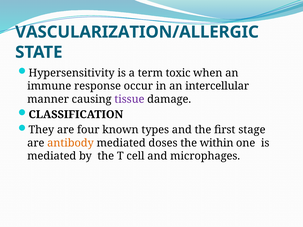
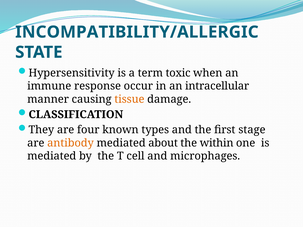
VASCULARIZATION/ALLERGIC: VASCULARIZATION/ALLERGIC -> INCOMPATIBILITY/ALLERGIC (137, 32)
intercellular: intercellular -> intracellular (217, 86)
tissue colour: purple -> orange (129, 99)
doses: doses -> about (163, 143)
